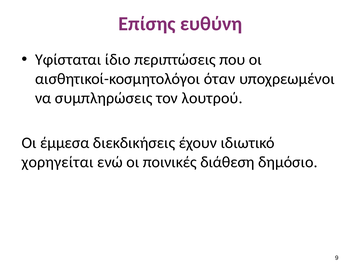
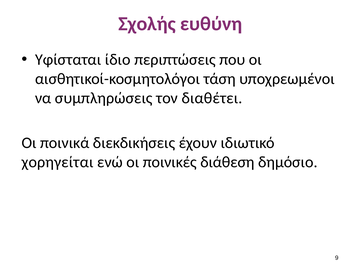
Επίσης: Επίσης -> Σχολής (147, 24)
όταν: όταν -> τάση (220, 79)
λουτρού: λουτρού -> διαθέτει (212, 98)
έμμεσα: έμμεσα -> ποινικά (65, 143)
